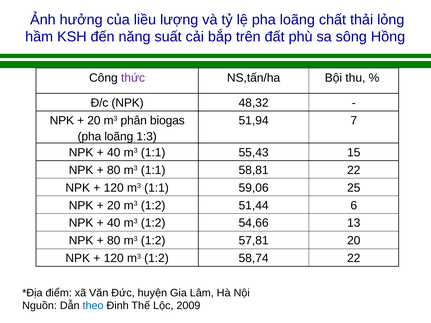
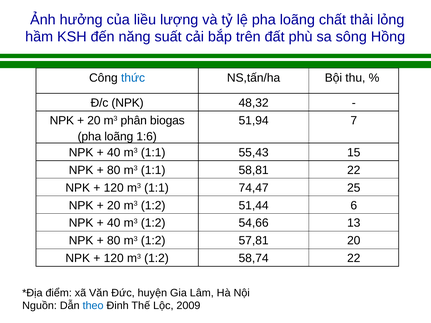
thức colour: purple -> blue (133, 78)
1:3: 1:3 -> 1:6 (147, 137)
59,06: 59,06 -> 74,47 (254, 188)
